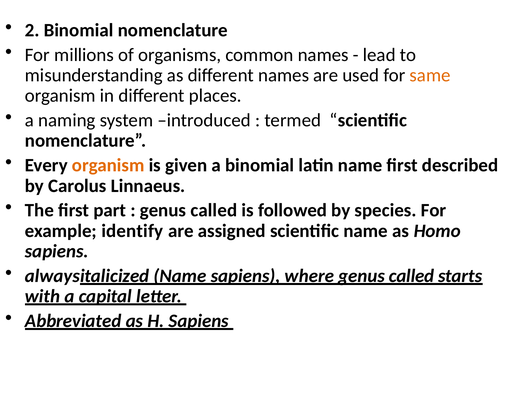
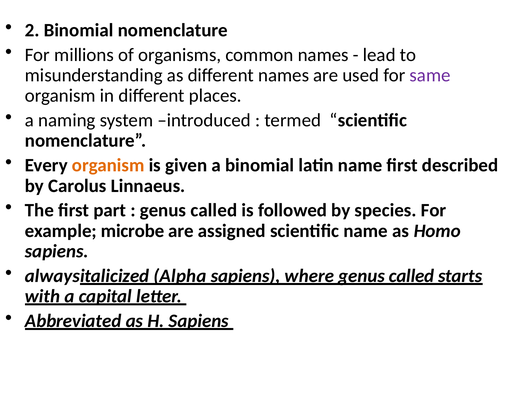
same colour: orange -> purple (430, 75)
identify: identify -> microbe (133, 231)
alwaysitalicized Name: Name -> Alpha (180, 276)
